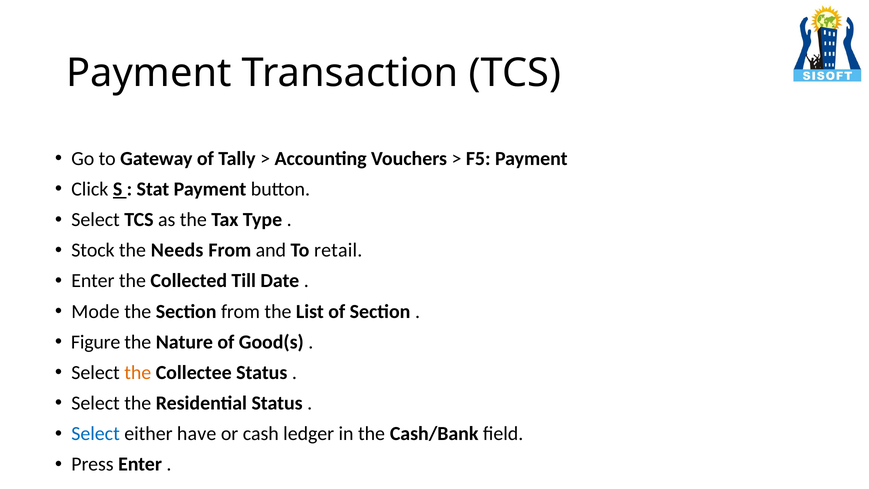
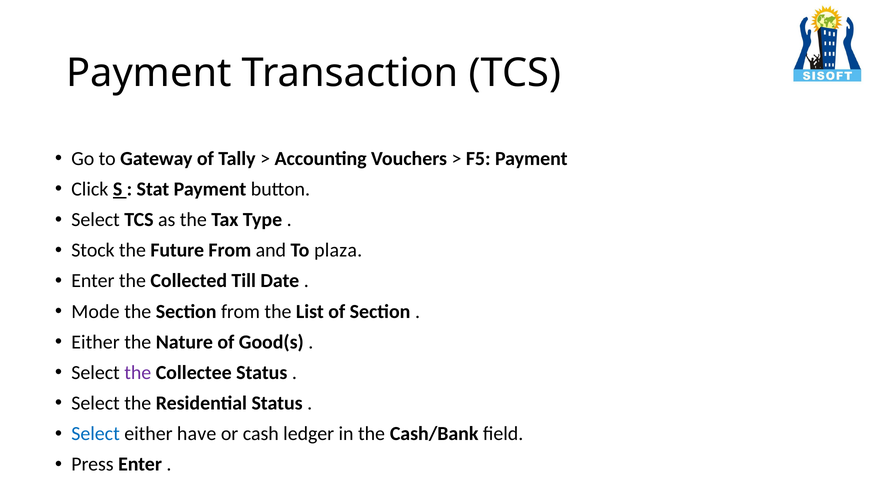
Needs: Needs -> Future (177, 250)
retail: retail -> plaza (338, 250)
Figure: Figure -> Either (96, 342)
the colour: orange -> purple (138, 372)
